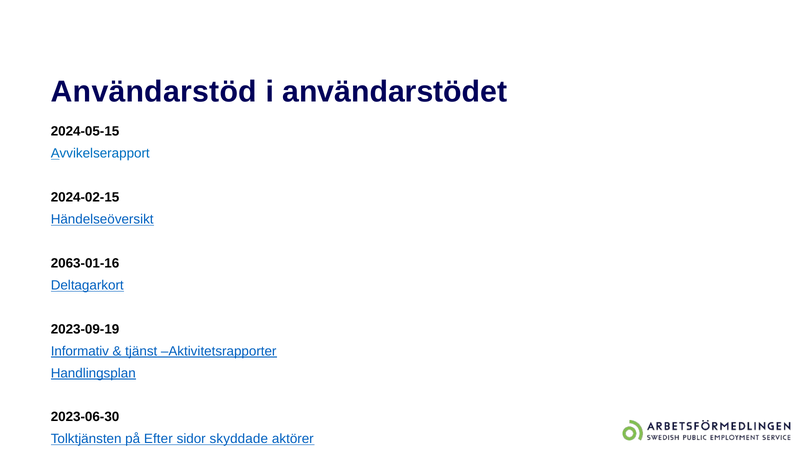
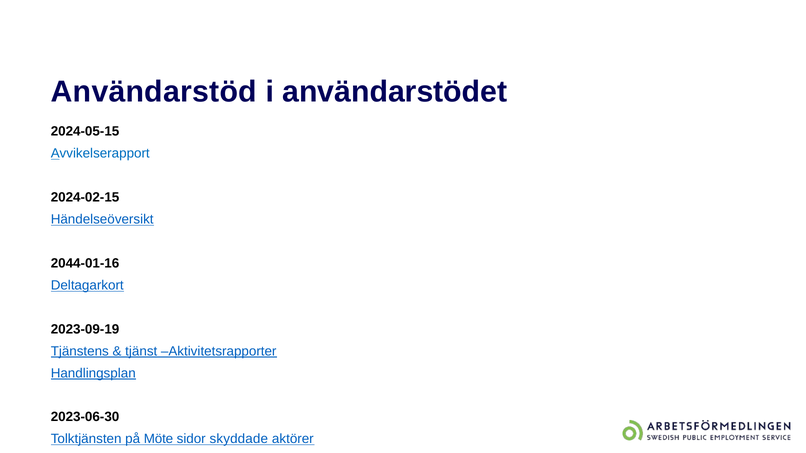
2063-01-16: 2063-01-16 -> 2044-01-16 (85, 263)
Informativ: Informativ -> Tjänstens (80, 351)
Efter: Efter -> Möte (158, 439)
